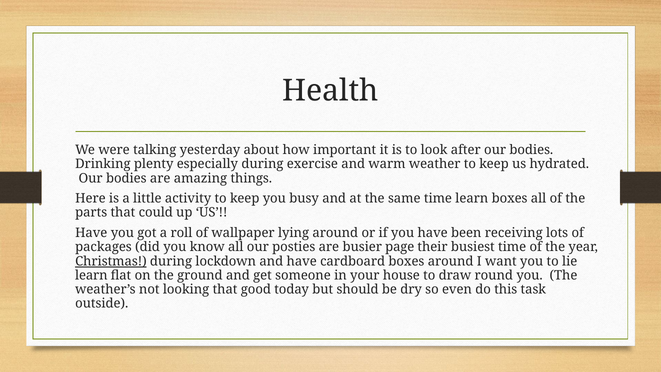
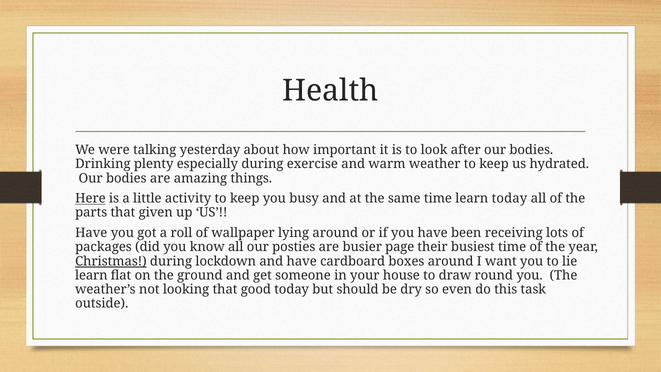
Here underline: none -> present (90, 198)
learn boxes: boxes -> today (509, 198)
could: could -> given (156, 213)
